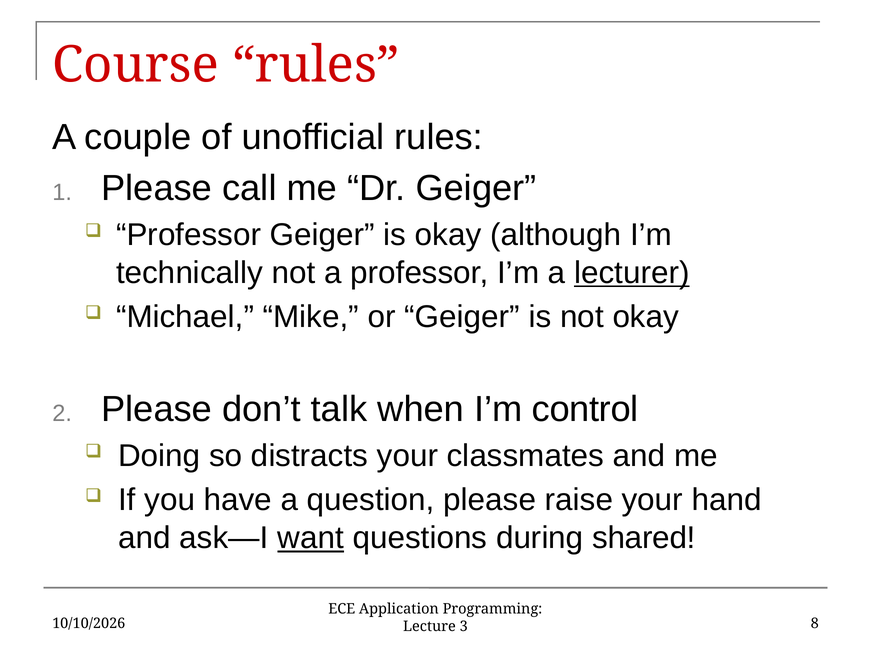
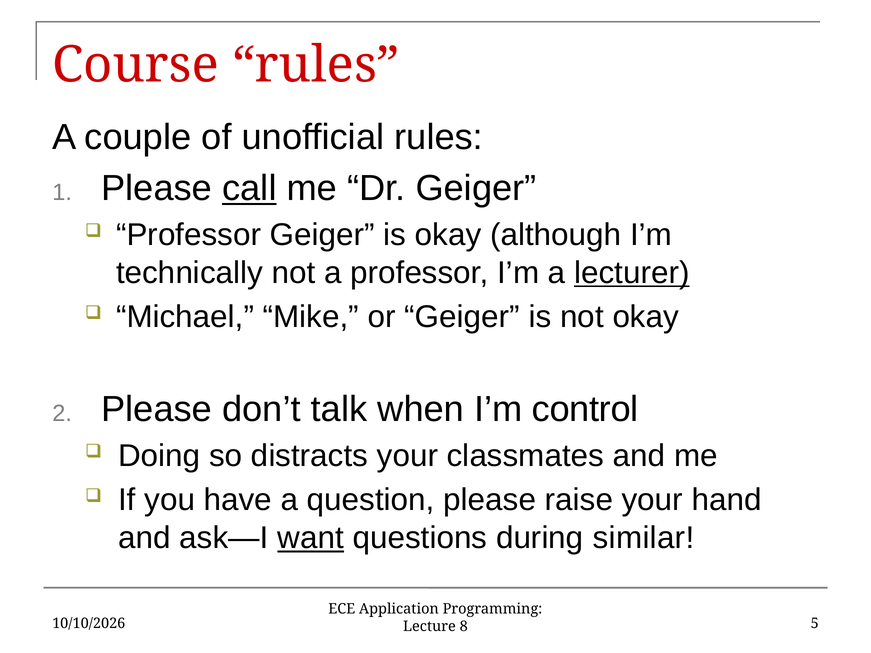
call underline: none -> present (249, 188)
shared: shared -> similar (644, 538)
8: 8 -> 5 (815, 624)
3: 3 -> 8 (464, 627)
